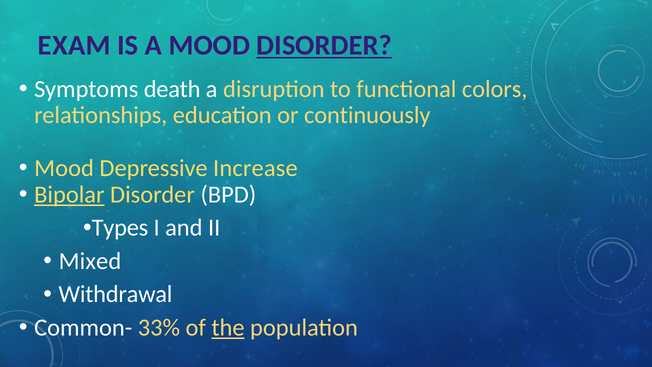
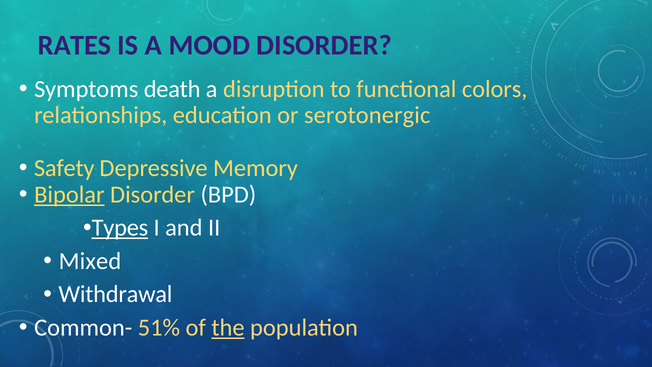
EXAM: EXAM -> RATES (75, 45)
DISORDER underline: present -> none (324, 45)
continuously: continuously -> serotonergic (367, 115)
Mood: Mood -> Safety (64, 168)
Increase: Increase -> Memory (255, 168)
Types underline: none -> present (120, 228)
33%: 33% -> 51% (159, 327)
